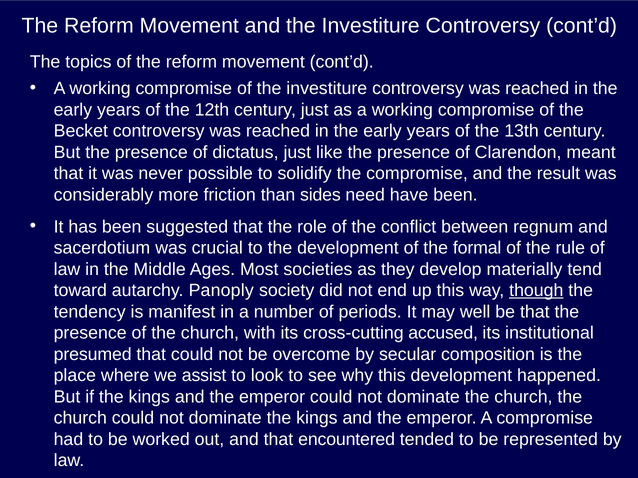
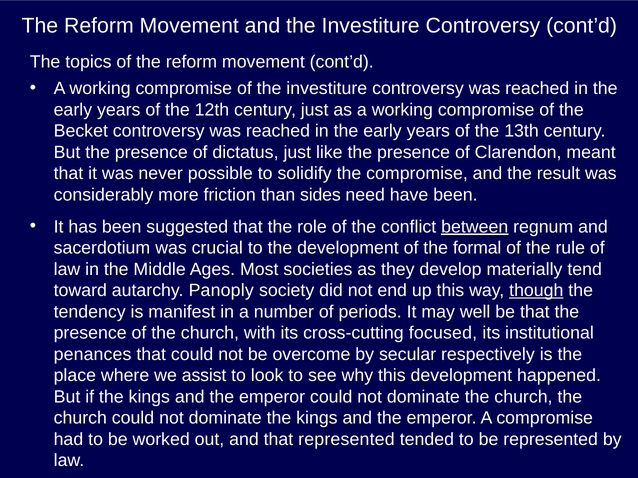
between underline: none -> present (475, 227)
accused: accused -> focused (443, 333)
presumed: presumed -> penances (93, 355)
composition: composition -> respectively (488, 355)
that encountered: encountered -> represented (346, 440)
